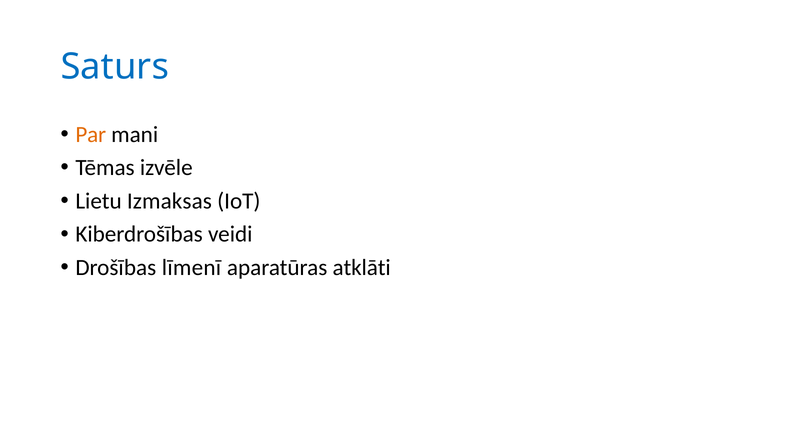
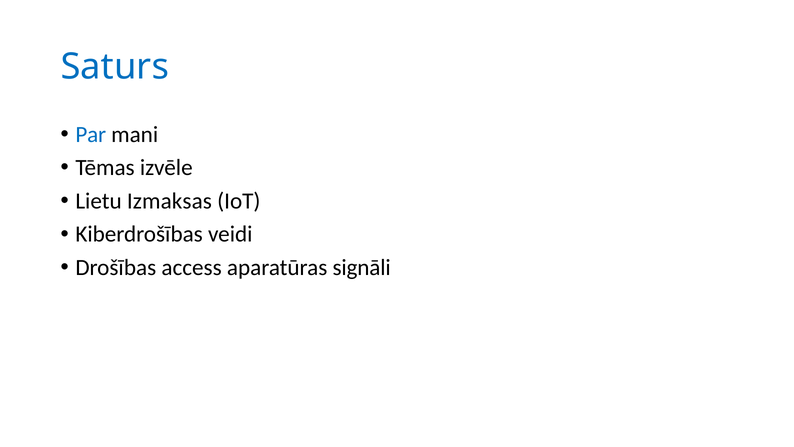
Par colour: orange -> blue (91, 134)
līmenī: līmenī -> access (192, 267)
atklāti: atklāti -> signāli (362, 267)
